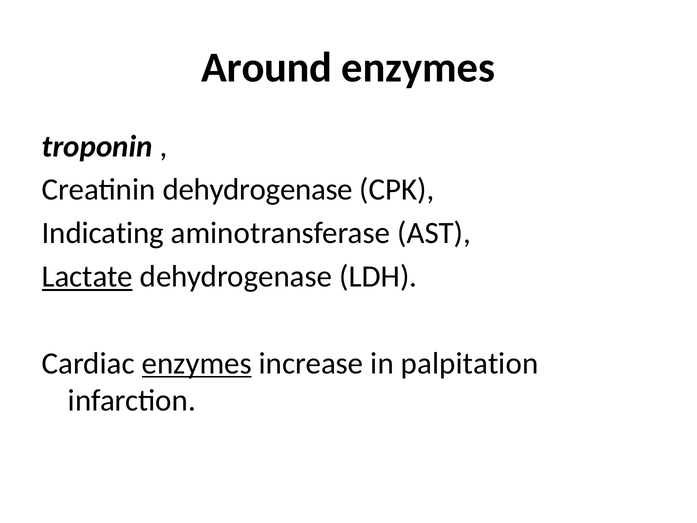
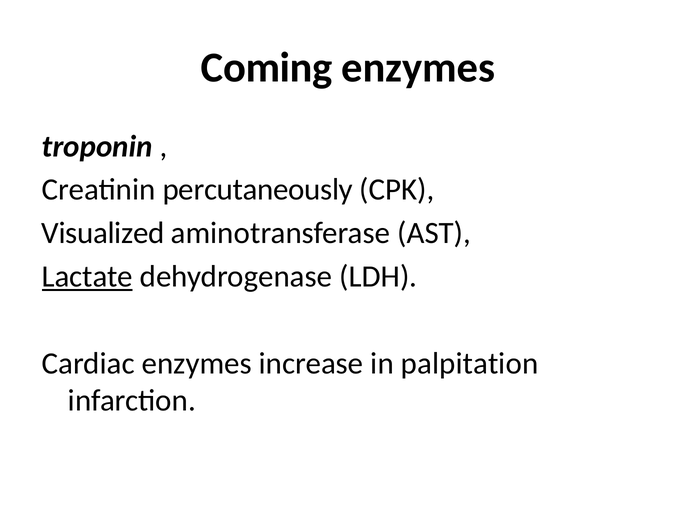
Around: Around -> Coming (267, 67)
Creatinin dehydrogenase: dehydrogenase -> percutaneously (258, 190)
Indicating: Indicating -> Visualized (103, 233)
enzymes underline: present -> none (197, 363)
